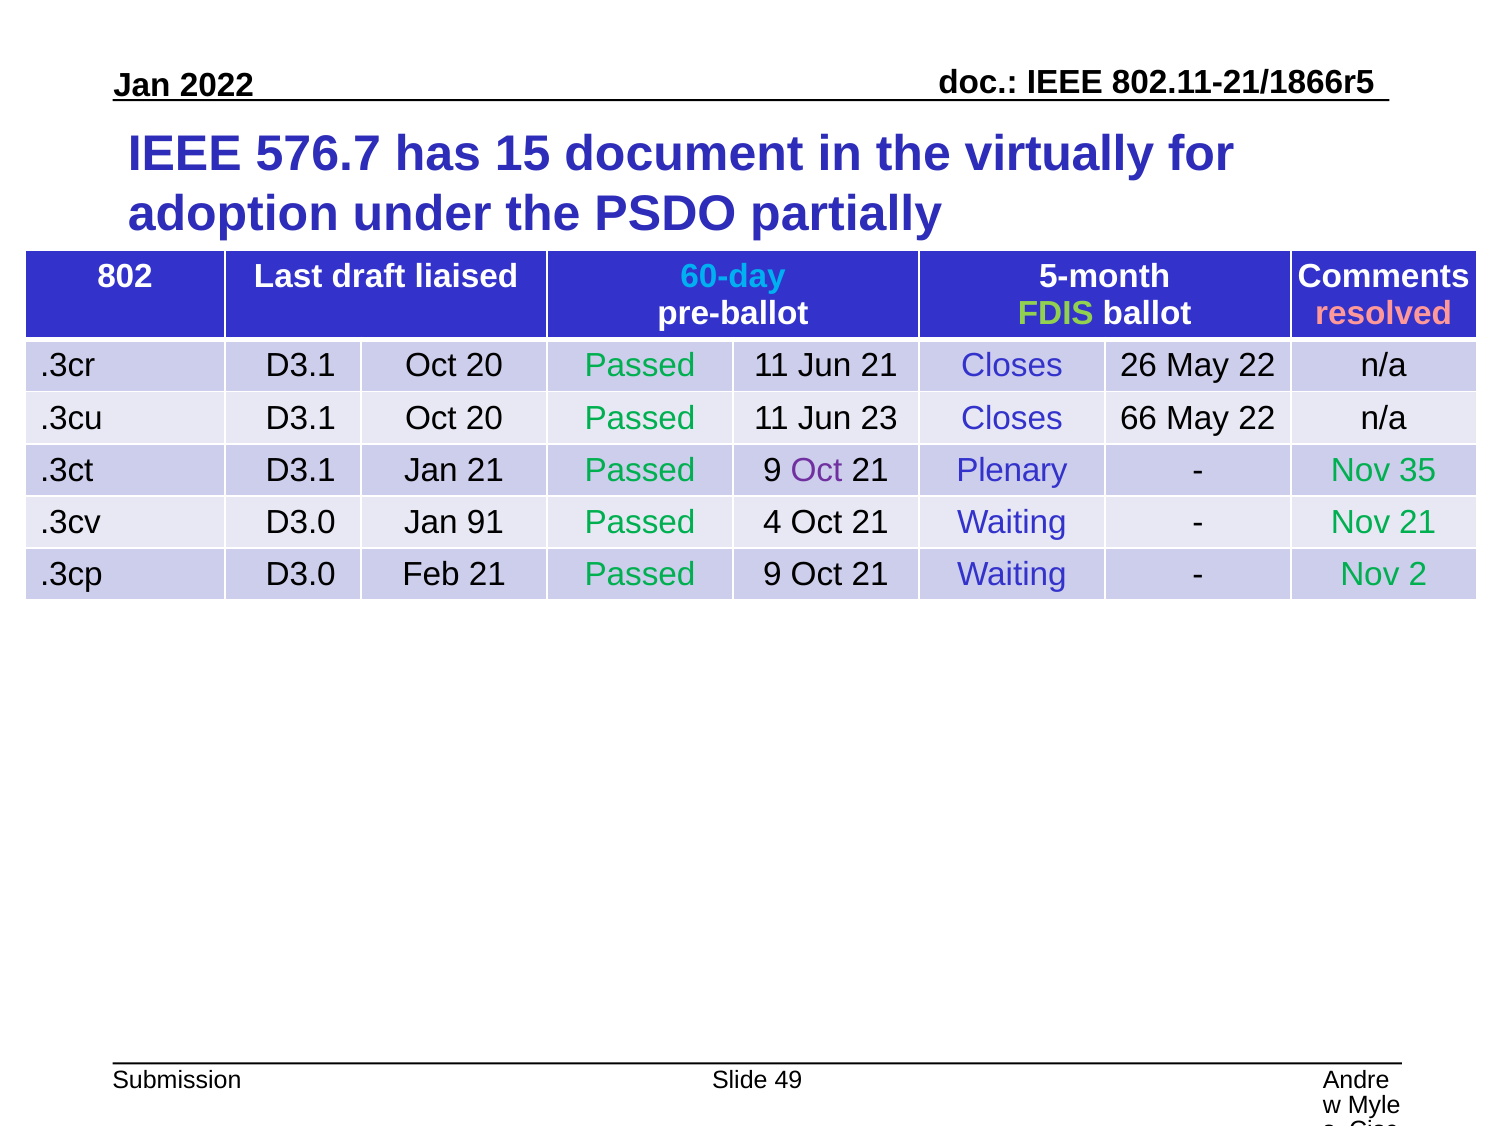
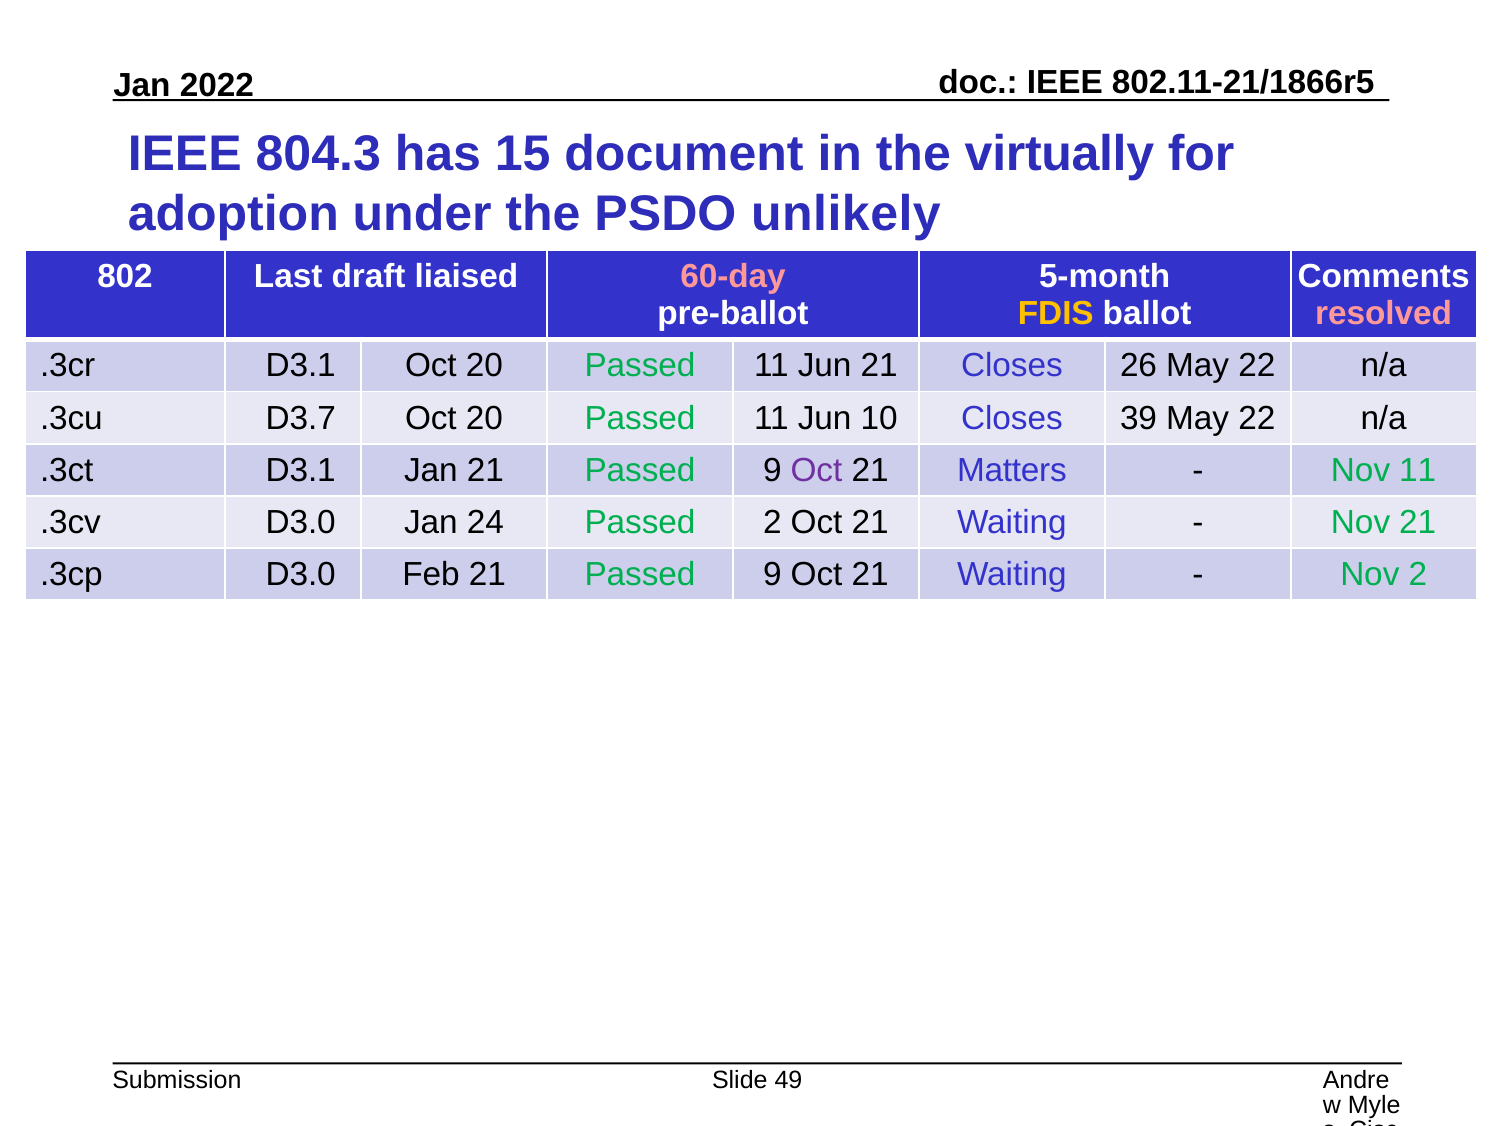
576.7: 576.7 -> 804.3 (318, 154)
partially: partially -> unlikely (846, 214)
60-day colour: light blue -> pink (733, 277)
FDIS colour: light green -> yellow (1056, 314)
.3cu D3.1: D3.1 -> D3.7 (301, 418)
23: 23 -> 10 (879, 418)
66: 66 -> 39 (1139, 418)
Plenary: Plenary -> Matters (1012, 470)
Nov 35: 35 -> 11 (1418, 470)
91: 91 -> 24 (485, 523)
Passed 4: 4 -> 2 (772, 523)
